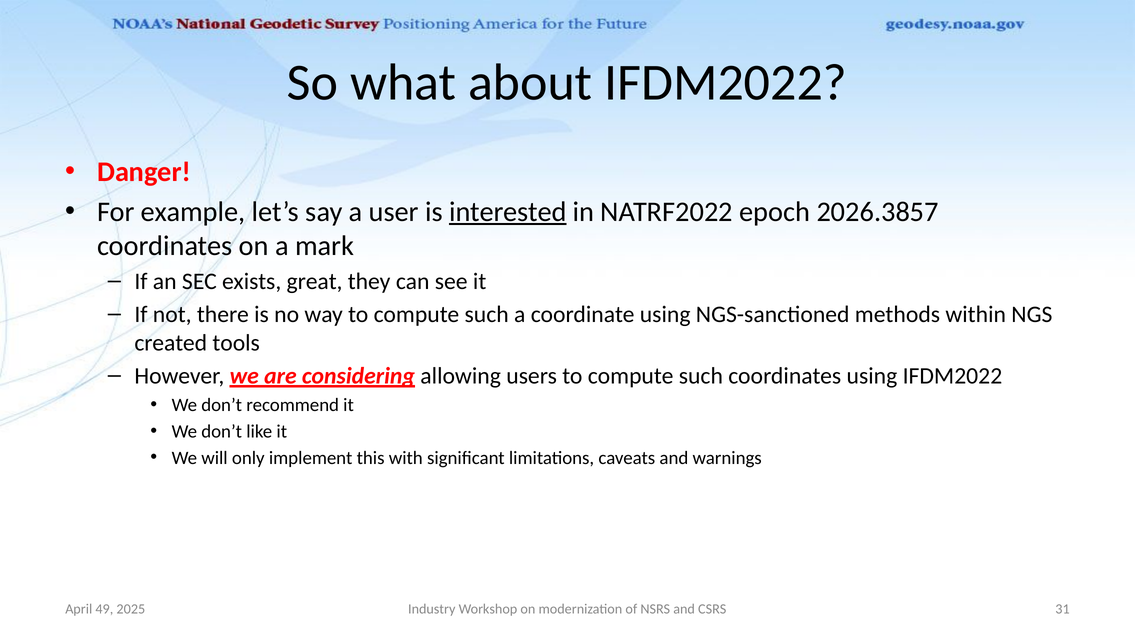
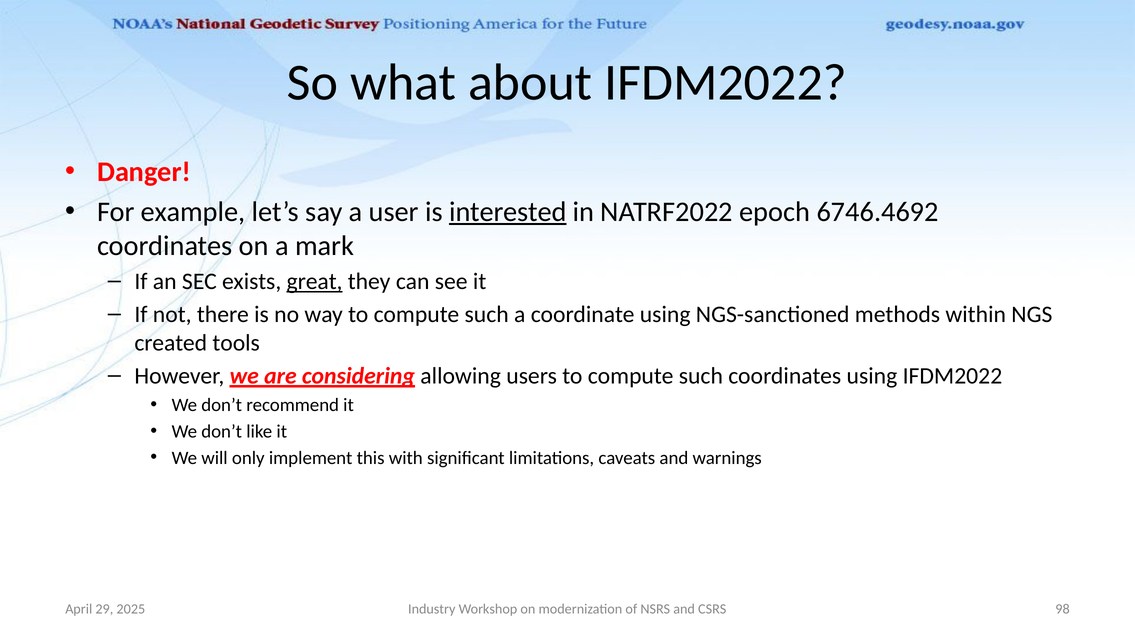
2026.3857: 2026.3857 -> 6746.4692 (878, 212)
great underline: none -> present (315, 282)
49: 49 -> 29 (104, 610)
31: 31 -> 98 (1063, 610)
